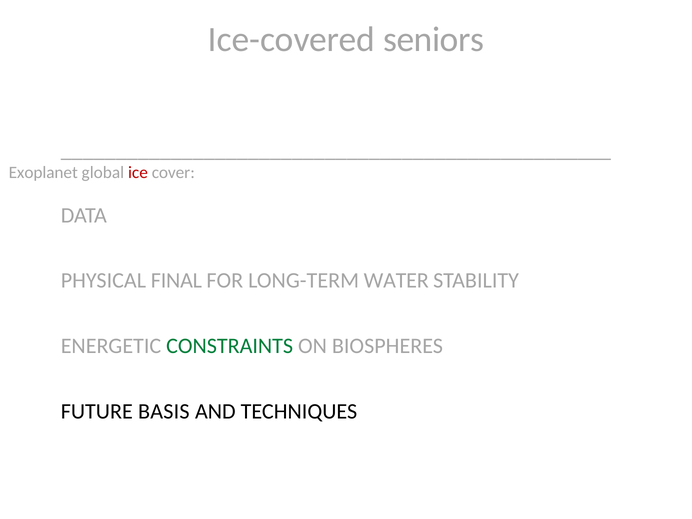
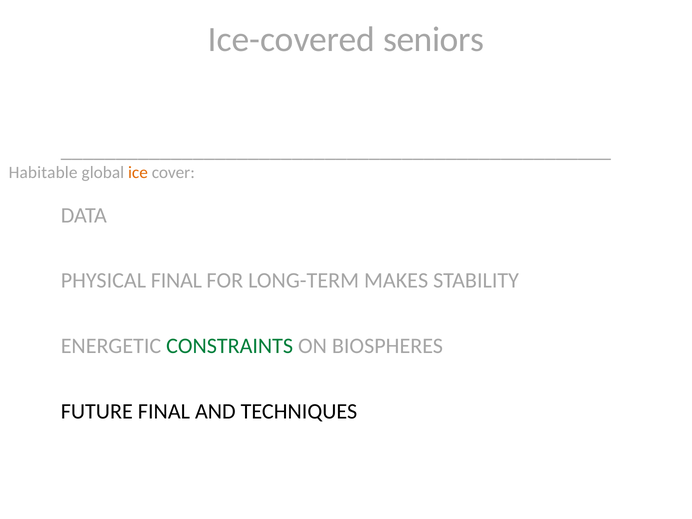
Exoplanet: Exoplanet -> Habitable (43, 173)
ice colour: red -> orange (138, 173)
WATER: WATER -> MAKES (396, 281)
FUTURE BASIS: BASIS -> FINAL (164, 411)
